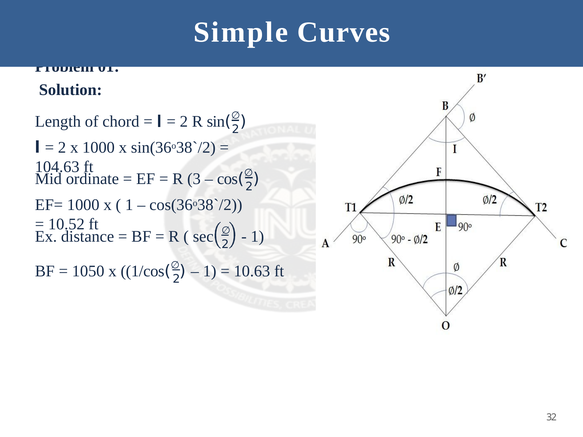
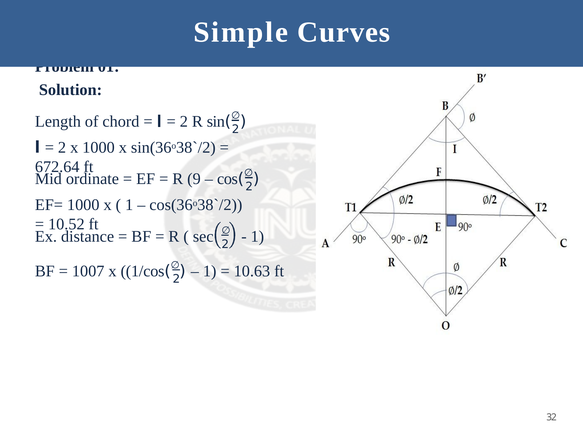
104.63: 104.63 -> 672.64 (57, 167)
3: 3 -> 9 (194, 179)
1050: 1050 -> 1007 (88, 271)
